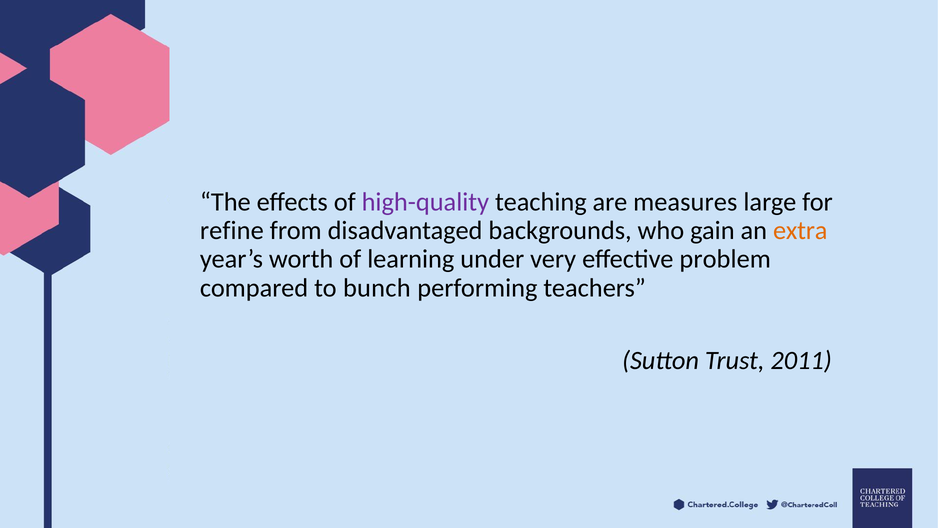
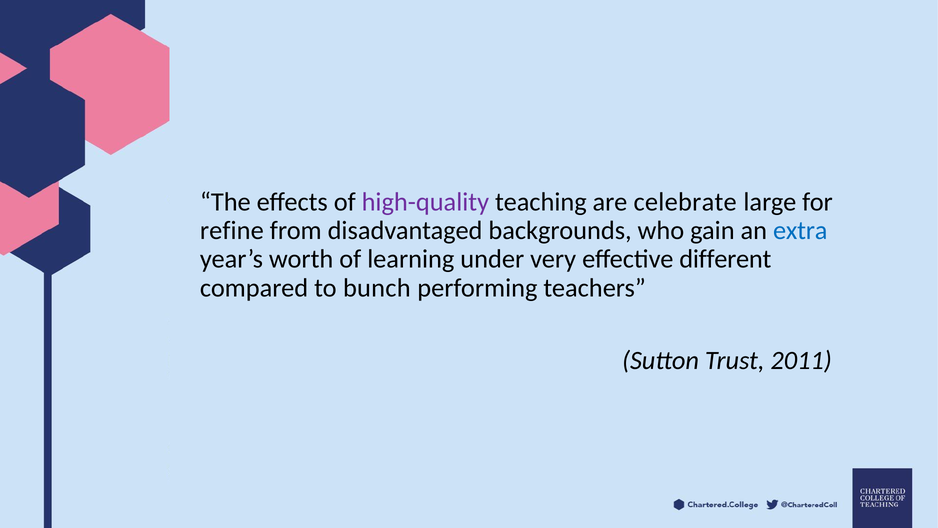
measures: measures -> celebrate (685, 202)
extra colour: orange -> blue (800, 231)
problem: problem -> different (725, 259)
